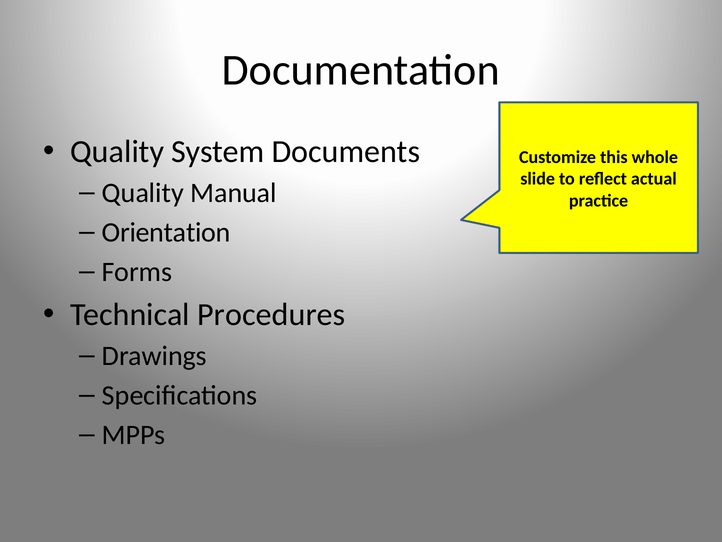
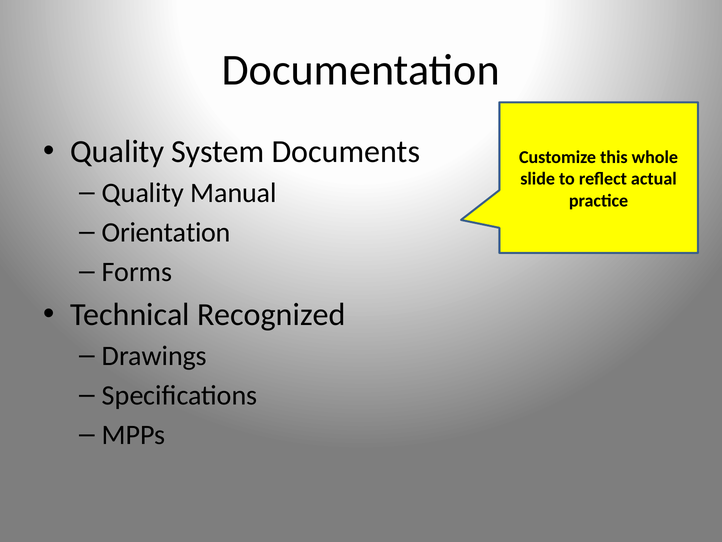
Procedures: Procedures -> Recognized (271, 314)
